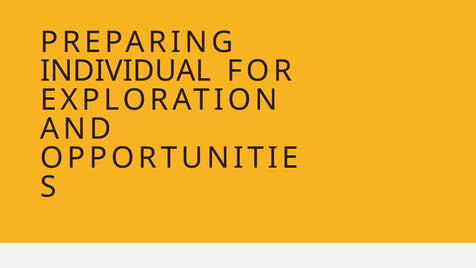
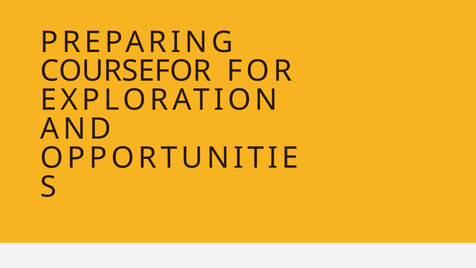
INDIVIDUAL: INDIVIDUAL -> COURSEFOR (126, 71)
